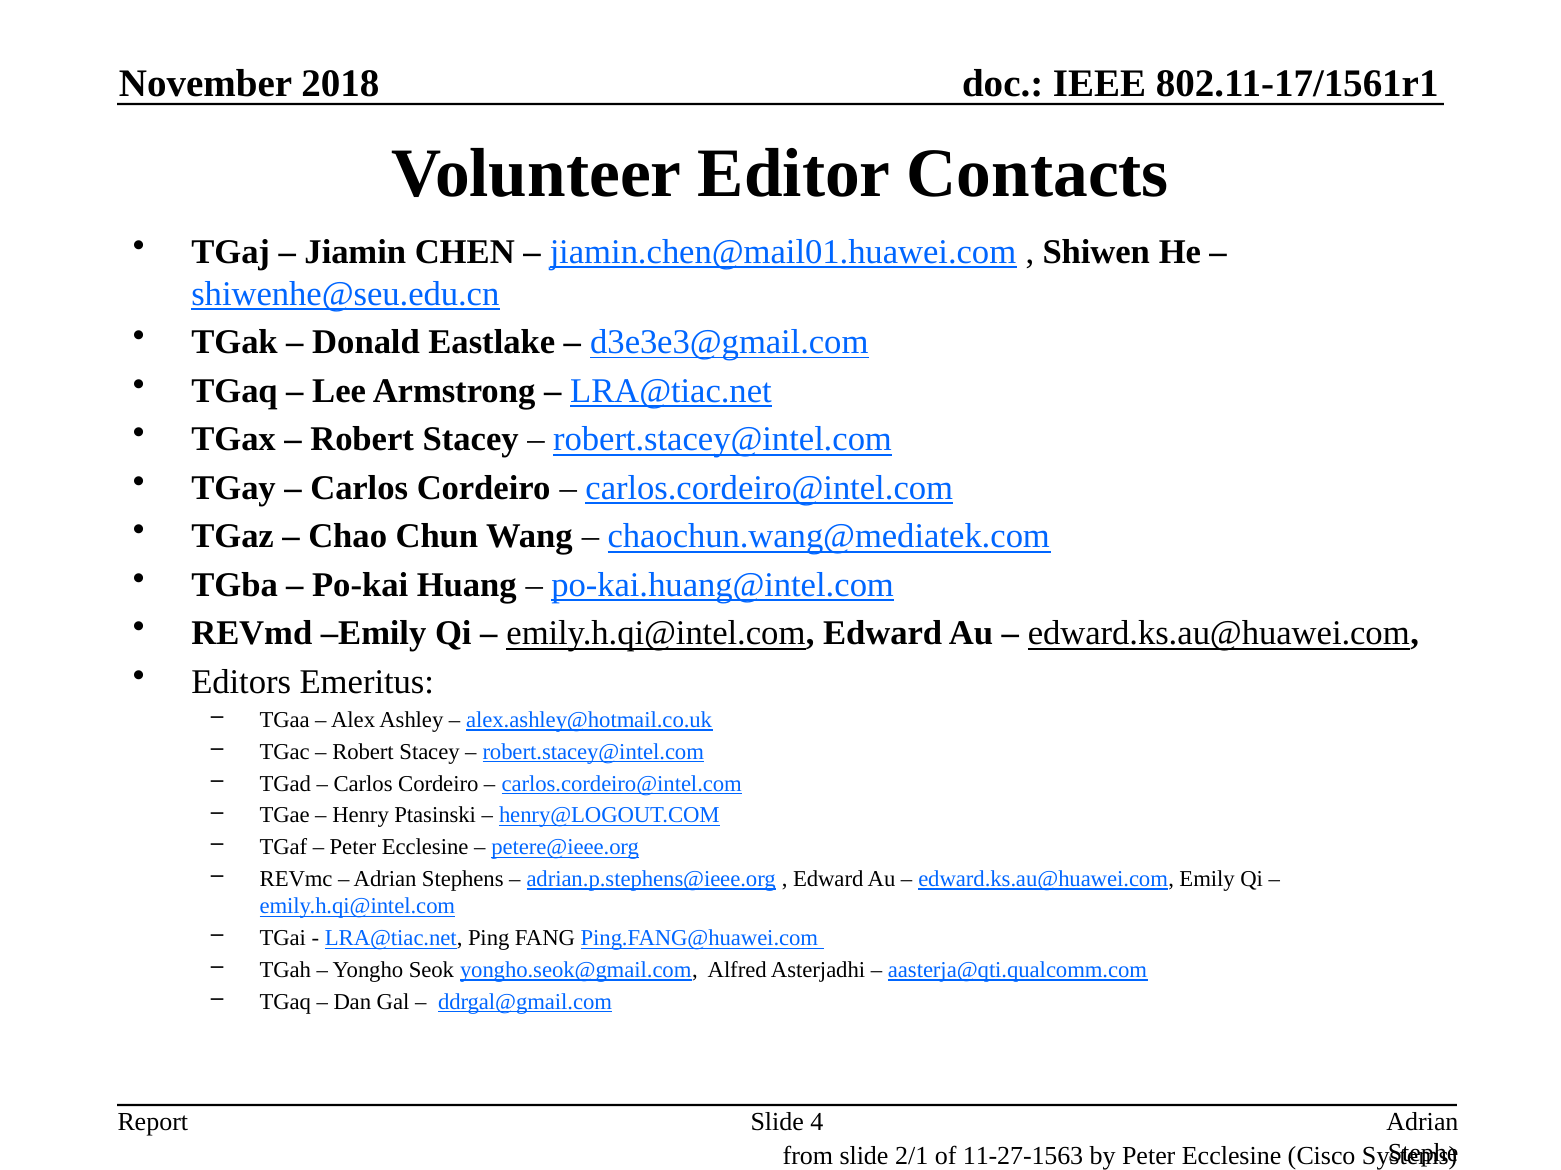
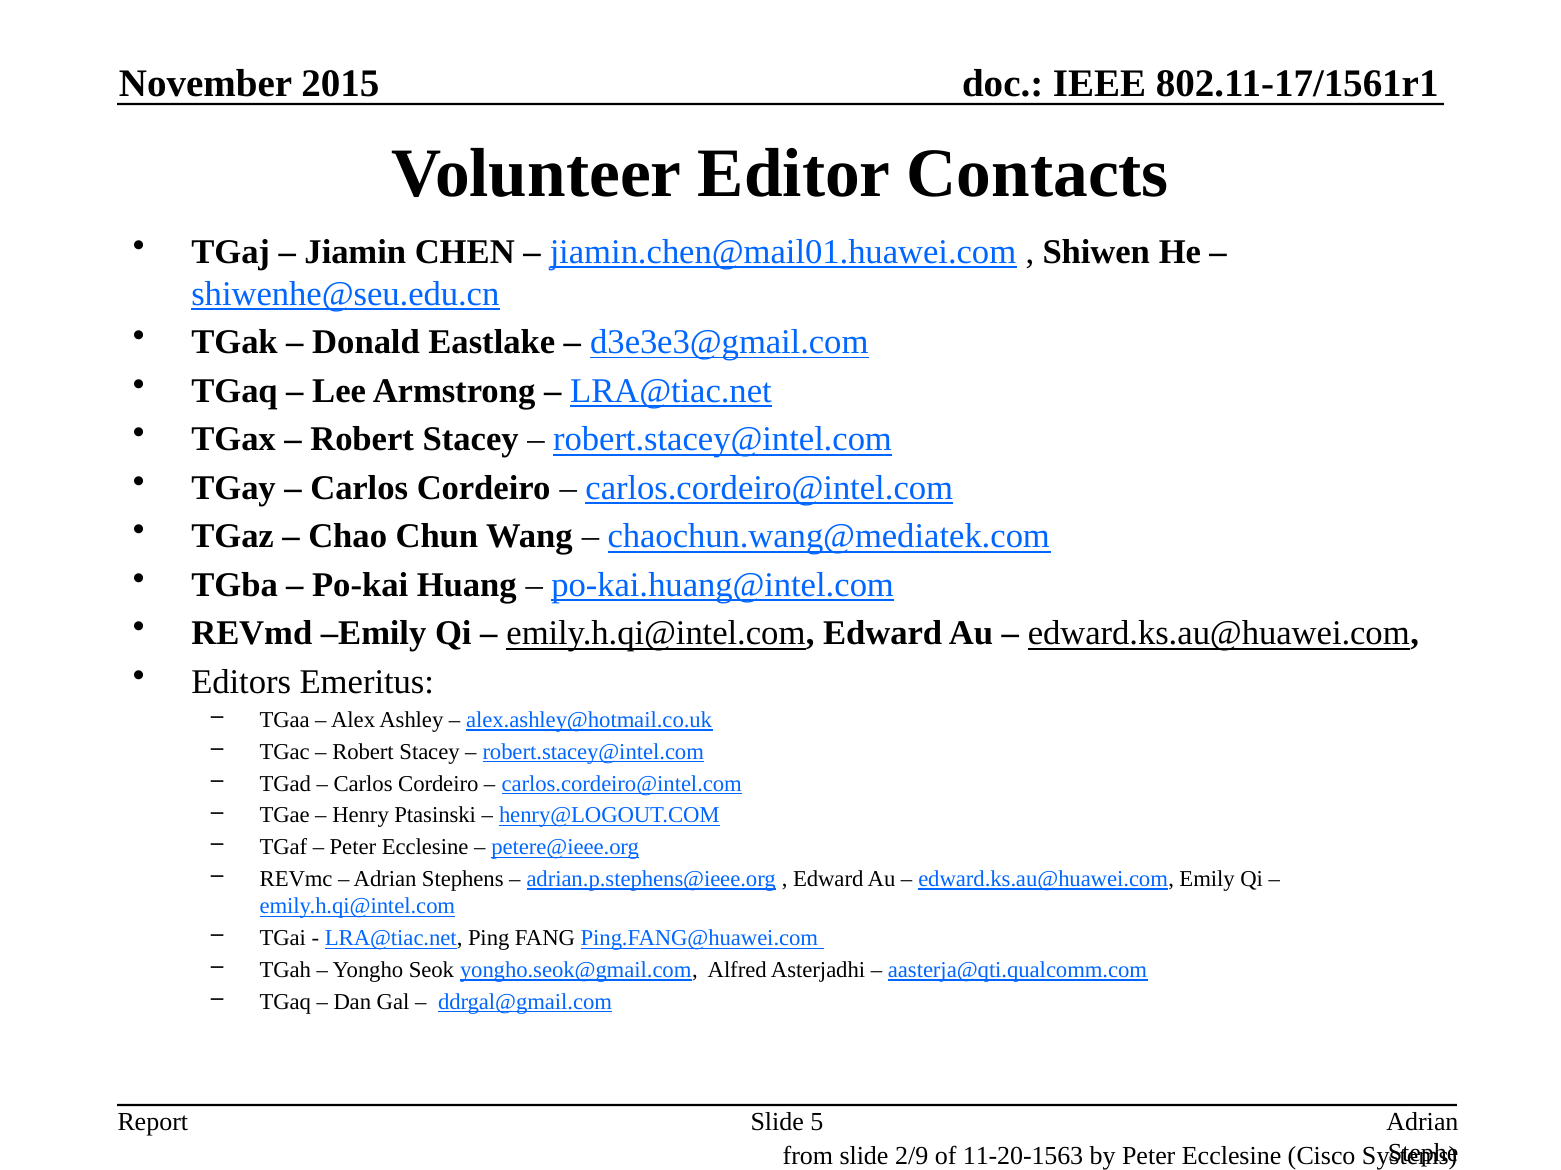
2018: 2018 -> 2015 (340, 83)
4: 4 -> 5 (817, 1123)
2/1: 2/1 -> 2/9 (912, 1157)
11-27-1563: 11-27-1563 -> 11-20-1563 (1023, 1157)
